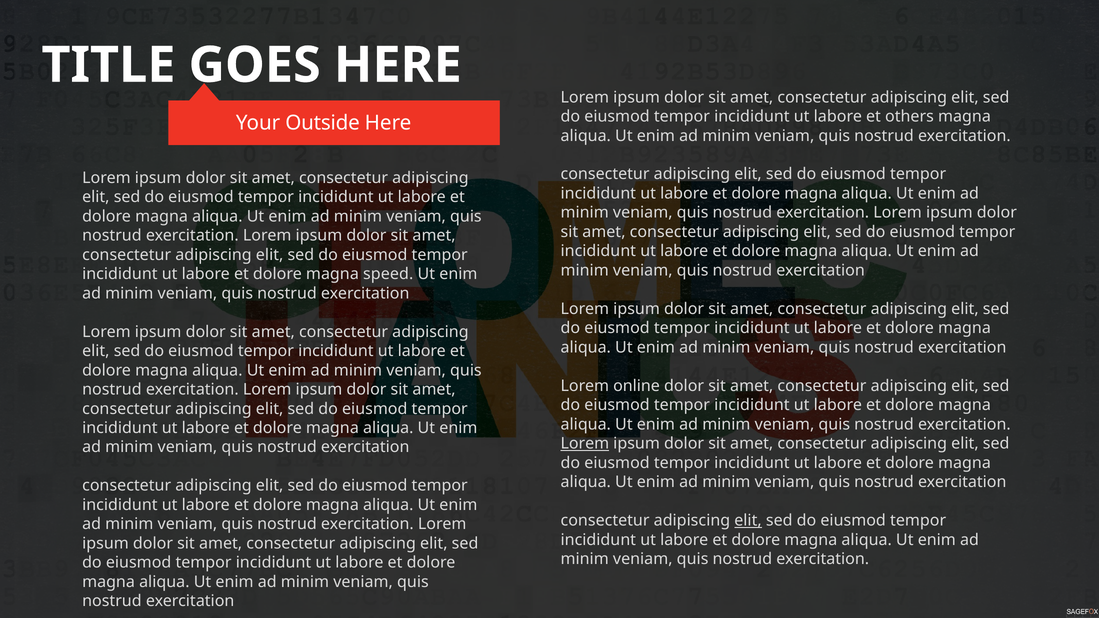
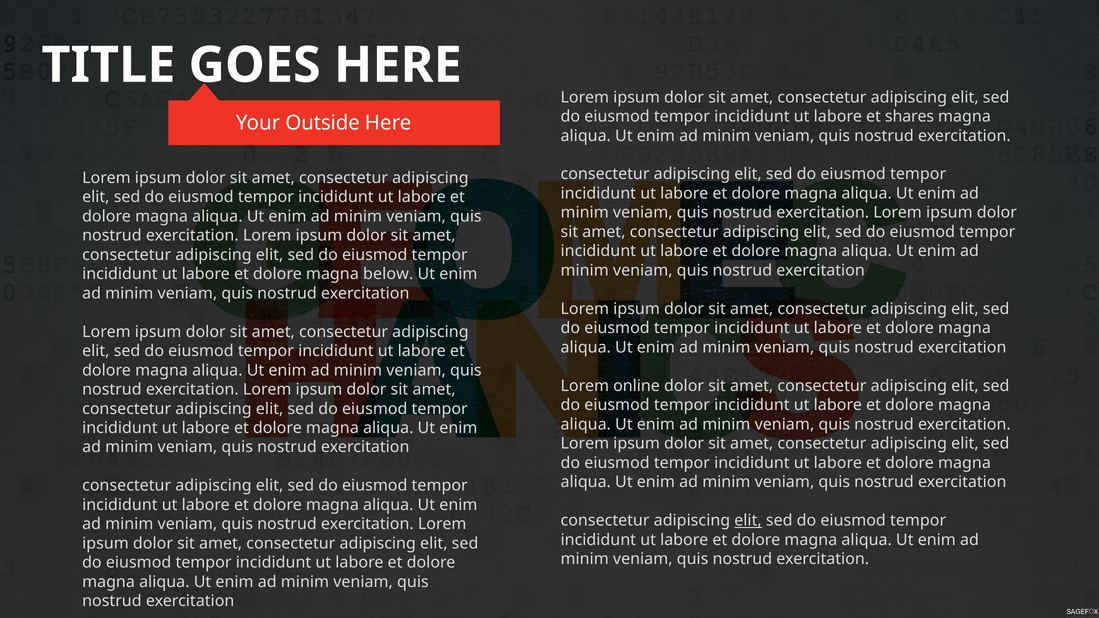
others: others -> shares (910, 117)
speed: speed -> below (388, 274)
Lorem underline: present -> none (585, 444)
